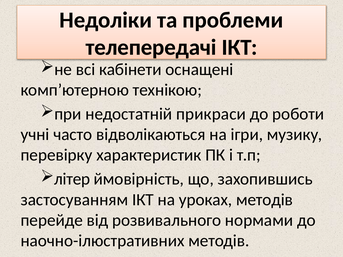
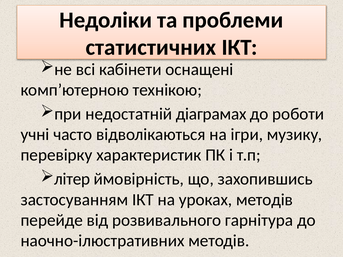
телепередачі: телепередачі -> статистичних (151, 47)
прикраси: прикраси -> діаграмах (211, 114)
нормами: нормами -> гарнітура (259, 220)
